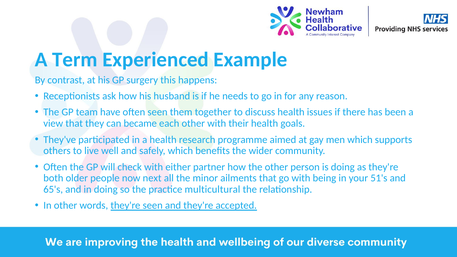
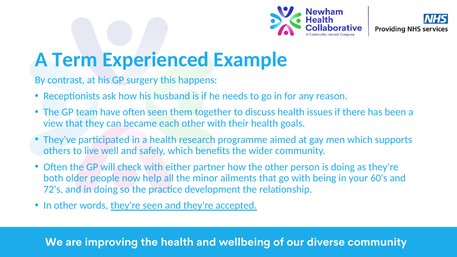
next: next -> help (152, 178)
51's: 51's -> 60's (379, 178)
65's: 65's -> 72's (53, 190)
multicultural: multicultural -> development (213, 190)
